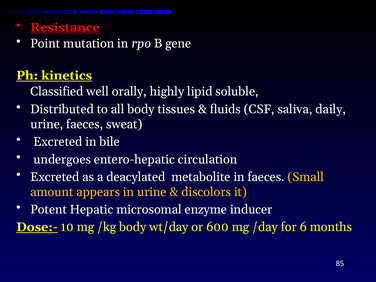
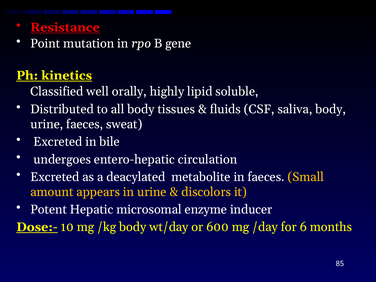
saliva daily: daily -> body (331, 109)
